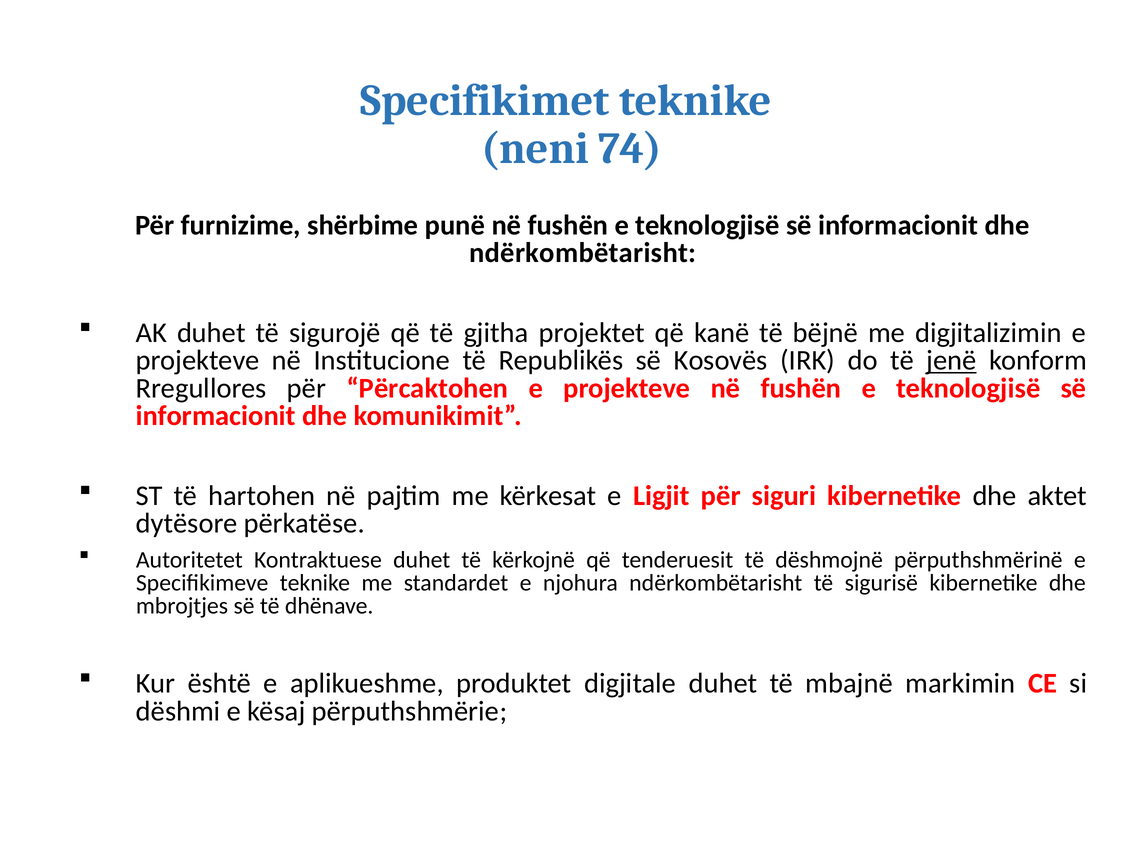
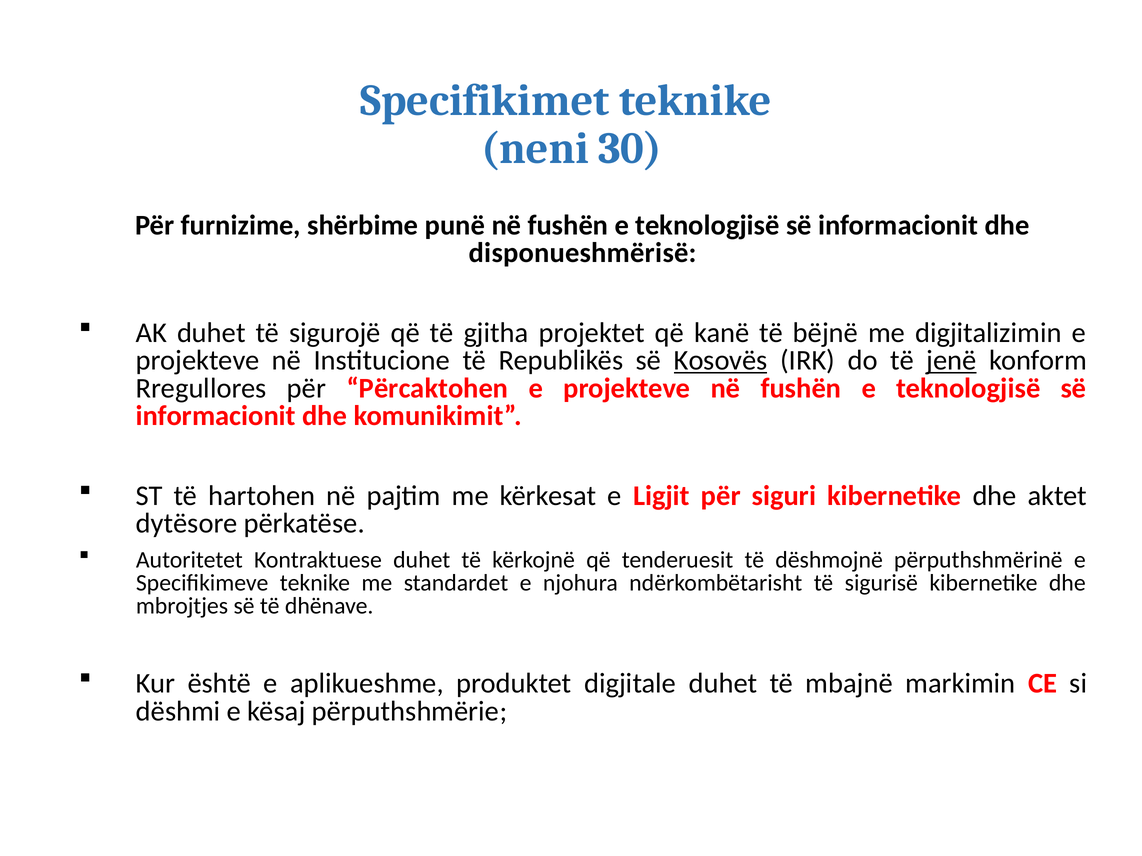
74: 74 -> 30 (630, 149)
ndërkombëtarisht: ndërkombëtarisht -> disponueshmërisë (583, 253)
Kosovës underline: none -> present (721, 361)
